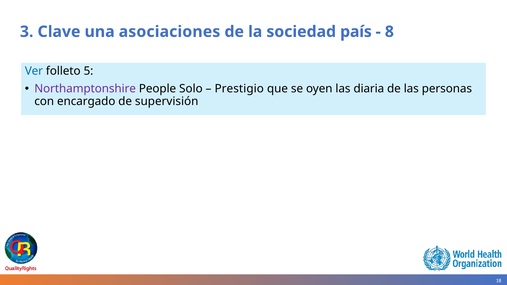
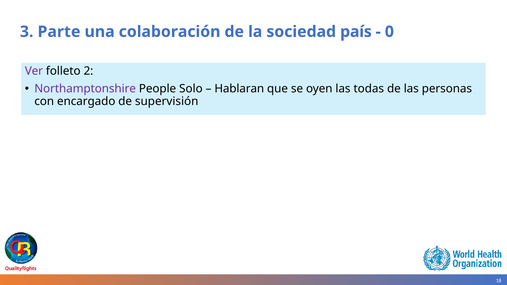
Clave: Clave -> Parte (59, 32)
asociaciones: asociaciones -> colaboración (170, 32)
8: 8 -> 0 (389, 32)
Ver colour: blue -> purple (34, 71)
5: 5 -> 2 (88, 71)
Prestigio: Prestigio -> Hablaran (239, 89)
diaria: diaria -> todas (369, 89)
